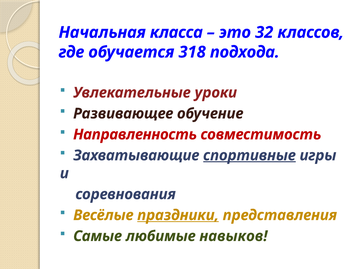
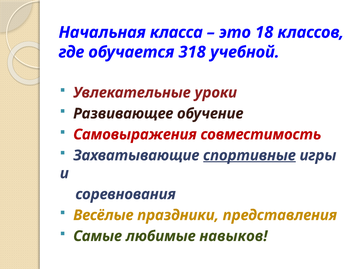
32: 32 -> 18 (264, 32)
подхода: подхода -> учебной (245, 52)
Направленность: Направленность -> Самовыражения (135, 135)
праздники underline: present -> none (178, 215)
